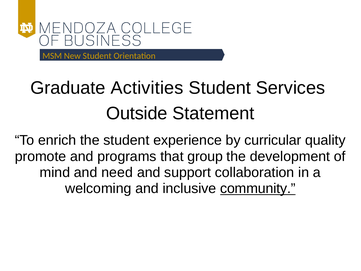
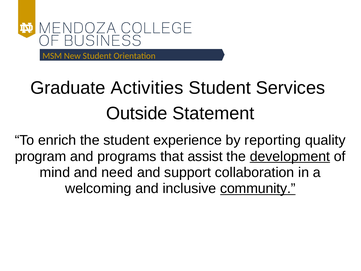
curricular: curricular -> reporting (273, 140)
promote: promote -> program (41, 156)
group: group -> assist (205, 156)
development underline: none -> present (290, 156)
